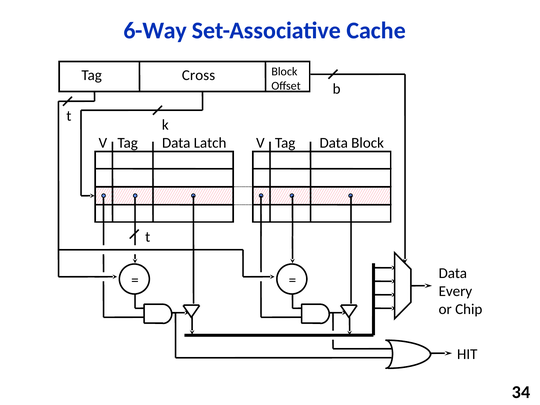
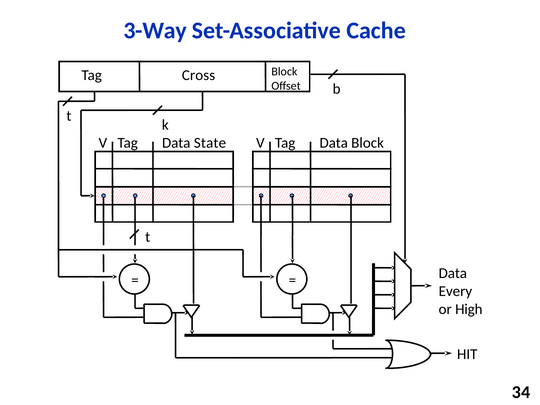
6-Way: 6-Way -> 3-Way (155, 31)
Latch: Latch -> State (210, 143)
Chip: Chip -> High (469, 309)
